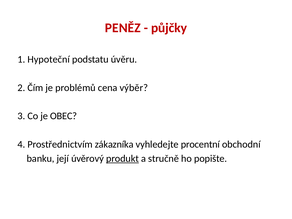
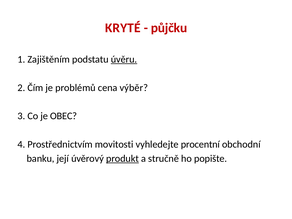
PENĚZ: PENĚZ -> KRYTÉ (123, 28)
půjčky: půjčky -> půjčku (169, 28)
Hypoteční: Hypoteční -> Zajištěním (49, 59)
úvěru underline: none -> present (124, 59)
zákazníka: zákazníka -> movitosti (114, 144)
